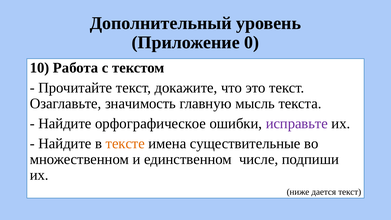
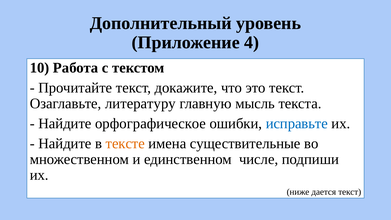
0: 0 -> 4 (252, 43)
значимость: значимость -> литературу (140, 104)
исправьте colour: purple -> blue (297, 124)
